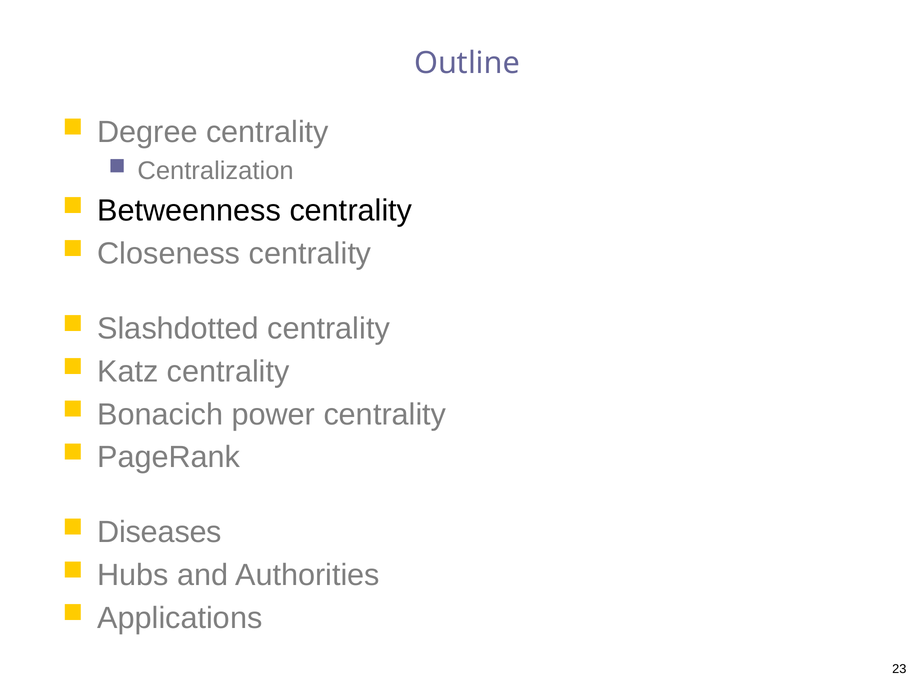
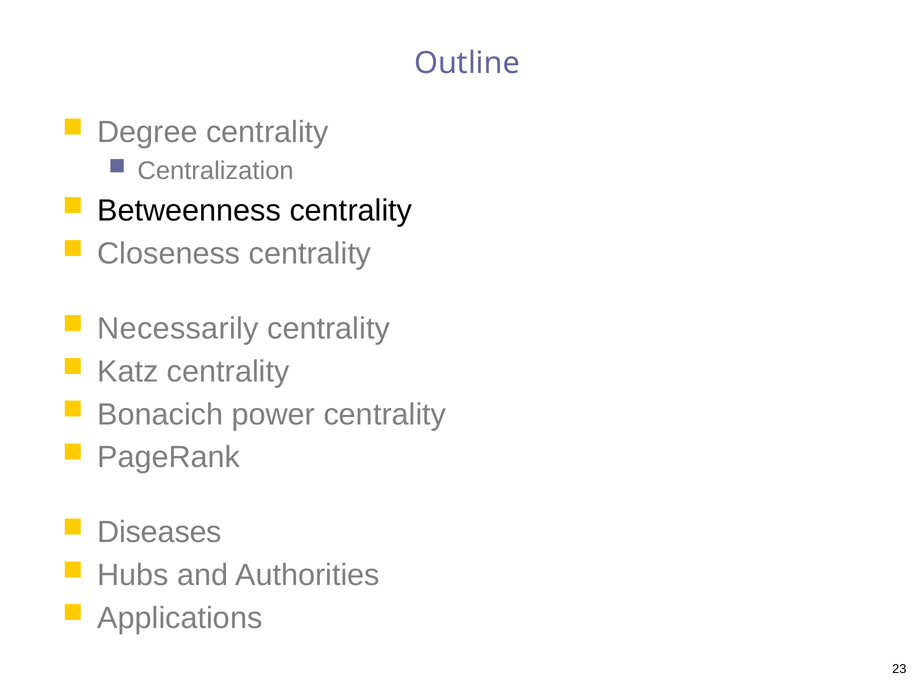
Slashdotted: Slashdotted -> Necessarily (178, 329)
